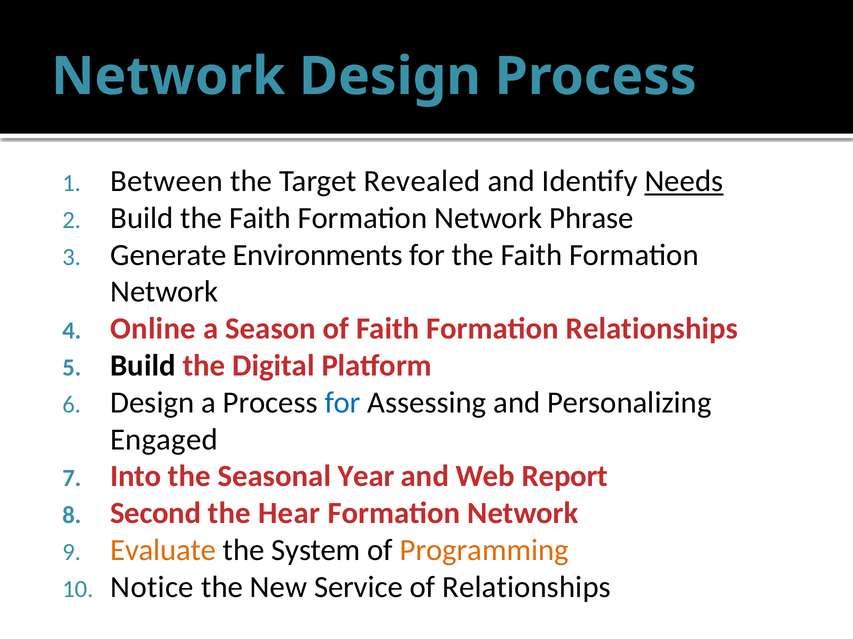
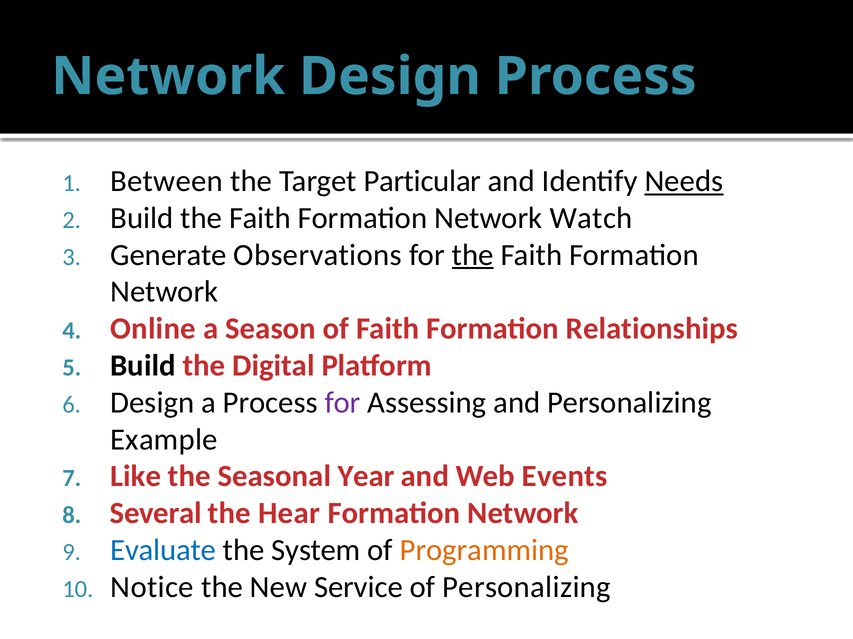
Revealed: Revealed -> Particular (422, 181)
Phrase: Phrase -> Watch (591, 218)
Environments: Environments -> Observations (318, 255)
the underline: none -> present (473, 255)
for colour: blue -> purple (343, 403)
Engaged: Engaged -> Example (164, 440)
Into: Into -> Like (136, 477)
Report: Report -> Events (565, 477)
Second: Second -> Several (156, 514)
Evaluate colour: orange -> blue (163, 551)
of Relationships: Relationships -> Personalizing (527, 588)
